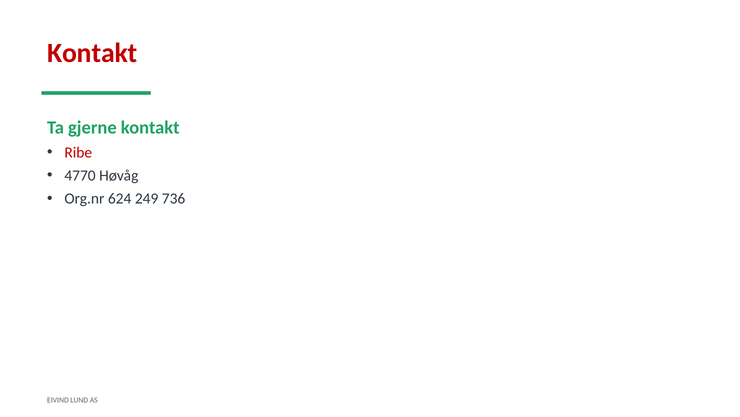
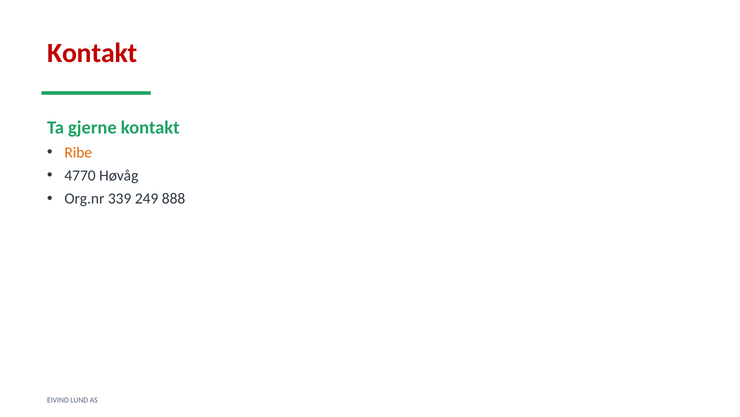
Ribe colour: red -> orange (78, 152)
624: 624 -> 339 (120, 198)
736: 736 -> 888 (174, 198)
